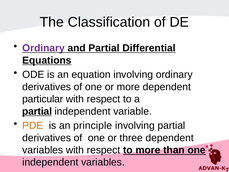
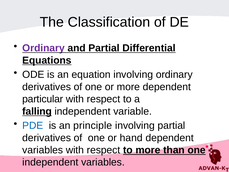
partial: partial -> falling (37, 111)
PDE colour: orange -> blue (33, 125)
three: three -> hand (131, 138)
